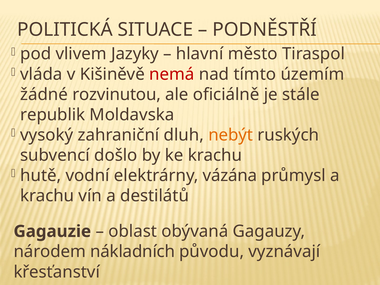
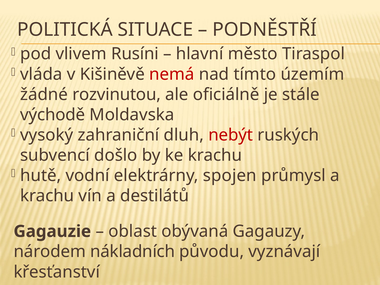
Jazyky: Jazyky -> Rusíni (135, 54)
republik: republik -> východě (53, 115)
nebýt colour: orange -> red (231, 135)
vázána: vázána -> spojen (230, 176)
